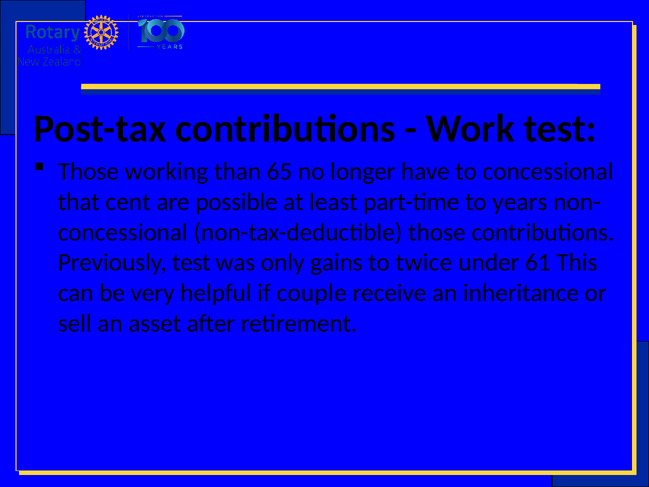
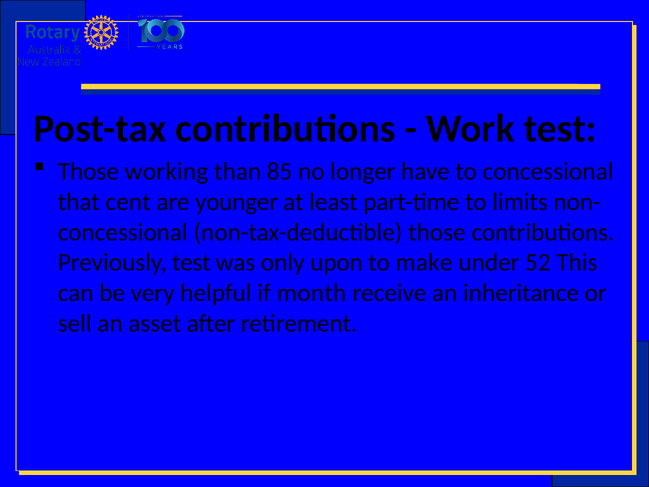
65: 65 -> 85 (279, 172)
possible: possible -> younger (236, 202)
years: years -> limits (520, 202)
gains: gains -> upon (336, 262)
twice: twice -> make (424, 262)
61: 61 -> 52 (538, 262)
couple: couple -> month (312, 293)
